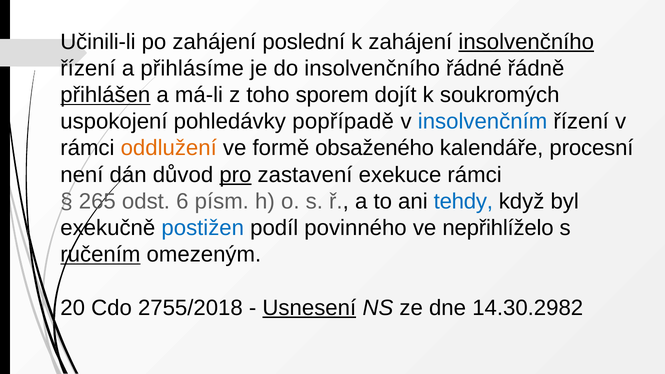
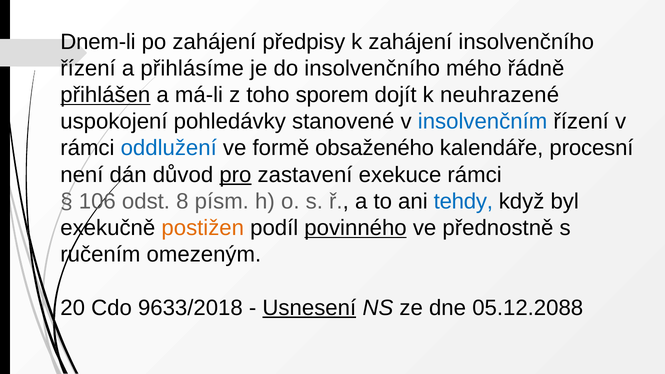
Učinili-li: Učinili-li -> Dnem-li (98, 42)
poslední: poslední -> předpisy (304, 42)
insolvenčního underline: present -> none (526, 42)
řádné: řádné -> mého (474, 68)
soukromých: soukromých -> neuhrazené (500, 95)
popřípadě: popřípadě -> stanovené (343, 122)
oddlužení colour: orange -> blue (169, 148)
265: 265 -> 106 (97, 201)
6: 6 -> 8 (182, 201)
postižen colour: blue -> orange (203, 228)
povinného underline: none -> present (356, 228)
nepřihlíželo: nepřihlíželo -> přednostně (498, 228)
ručením underline: present -> none (100, 255)
2755/2018: 2755/2018 -> 9633/2018 (190, 308)
14.30.2982: 14.30.2982 -> 05.12.2088 (528, 308)
